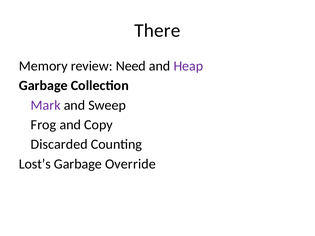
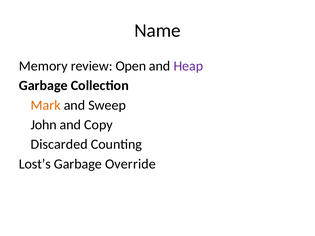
There: There -> Name (158, 30)
Need: Need -> Open (131, 66)
Mark colour: purple -> orange (46, 105)
Frog: Frog -> John (44, 125)
